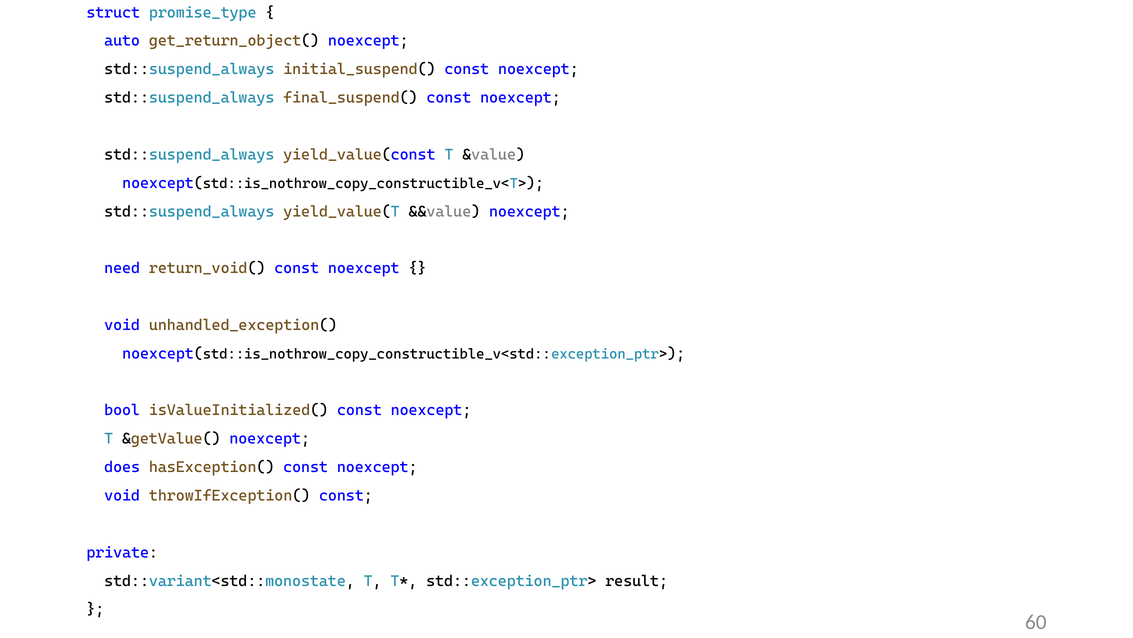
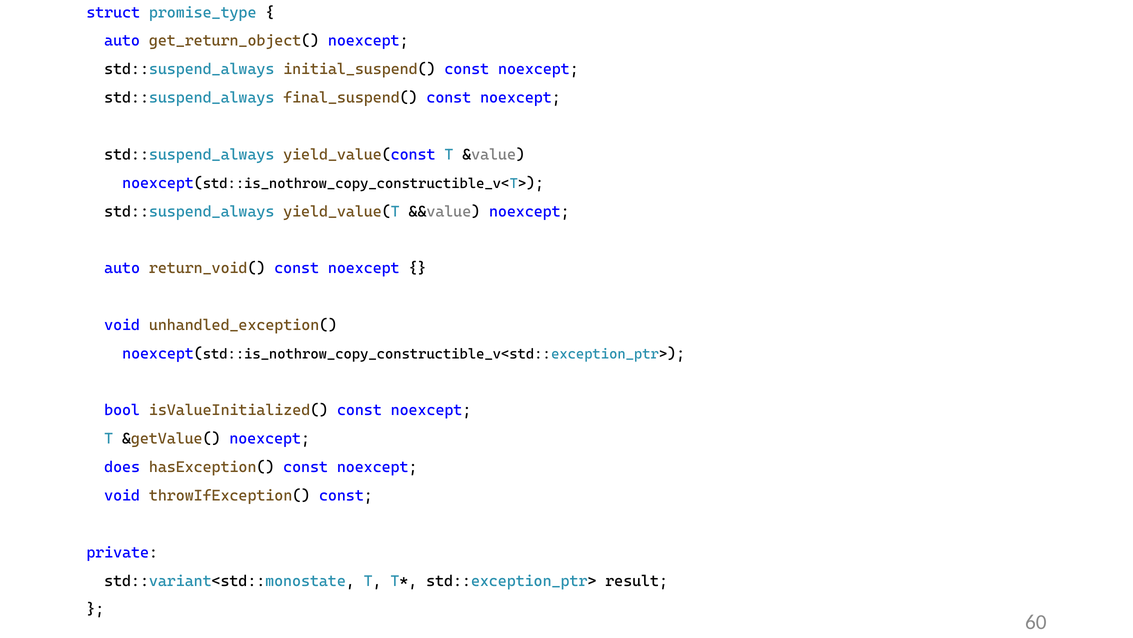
need: need -> auto (122, 268)
